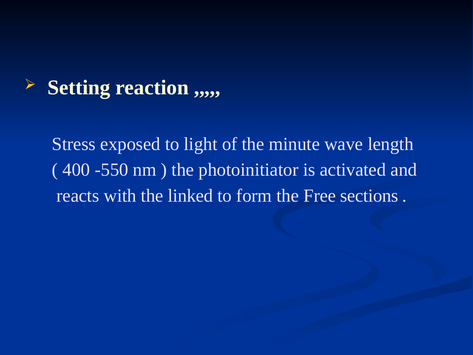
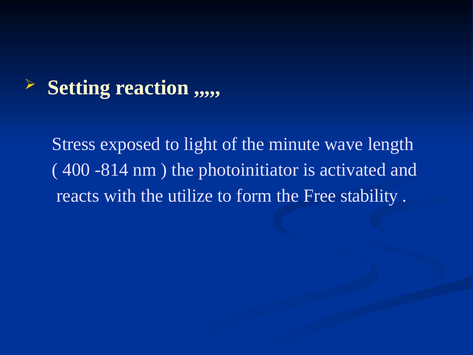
-550: -550 -> -814 (112, 170)
linked: linked -> utilize (190, 196)
sections: sections -> stability (369, 196)
